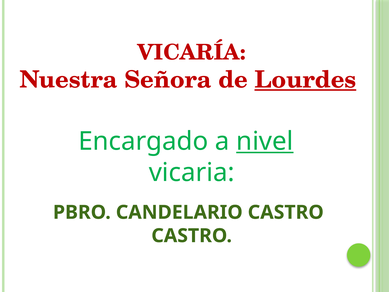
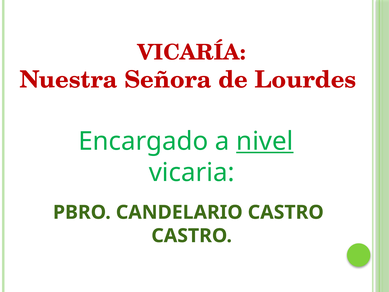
Lourdes underline: present -> none (305, 80)
